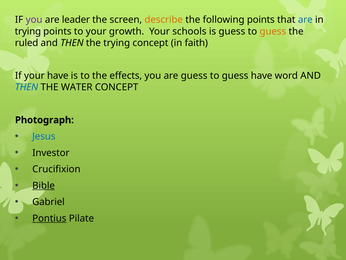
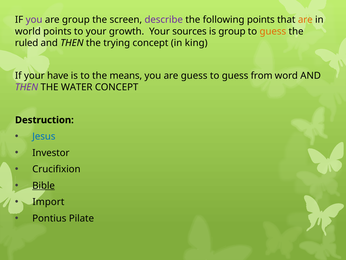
are leader: leader -> group (76, 20)
describe colour: orange -> purple (164, 20)
are colour: blue -> orange (305, 20)
trying: trying -> world (28, 31)
schools: schools -> sources (189, 31)
is guess: guess -> group (232, 31)
faith: faith -> king (196, 43)
effects: effects -> means (126, 76)
guess have: have -> from (262, 76)
THEN colour: blue -> purple (27, 87)
Photograph: Photograph -> Destruction (44, 120)
Gabriel: Gabriel -> Import (48, 202)
Pontius underline: present -> none (49, 218)
